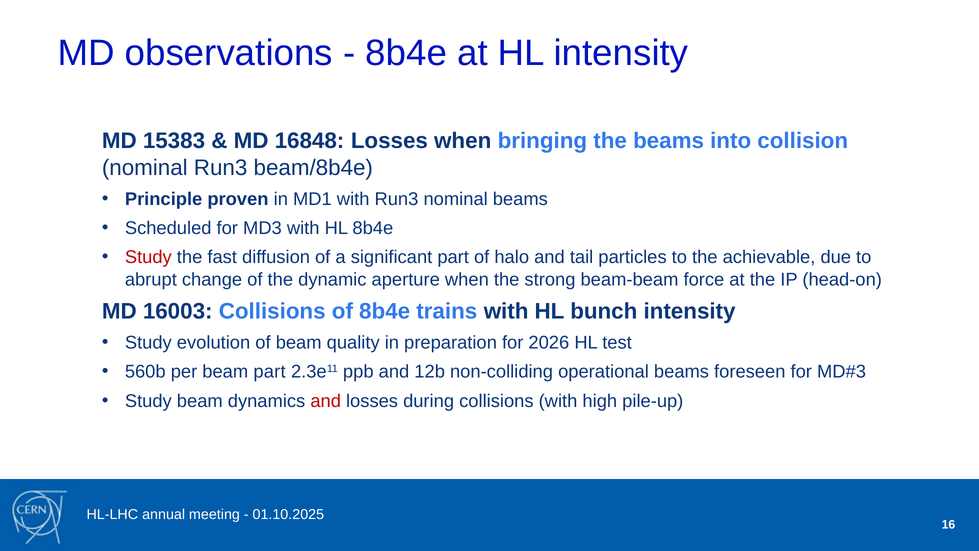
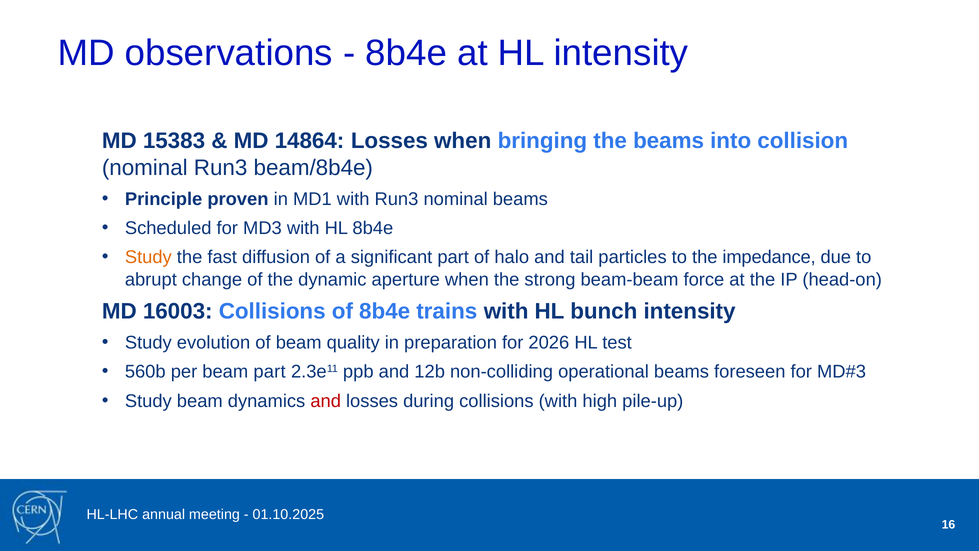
16848: 16848 -> 14864 (309, 141)
Study colour: red -> orange (148, 257)
achievable: achievable -> impedance (769, 257)
